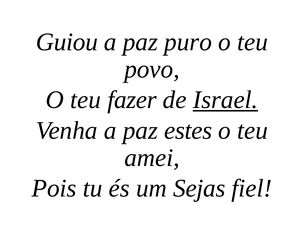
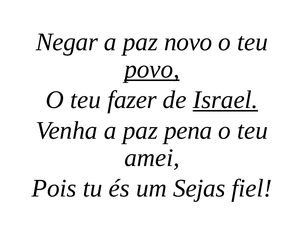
Guiou: Guiou -> Negar (67, 42)
puro: puro -> novo (188, 42)
povo underline: none -> present (152, 69)
estes: estes -> pena (188, 130)
